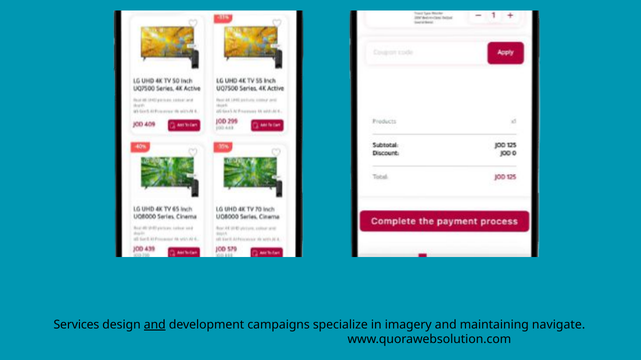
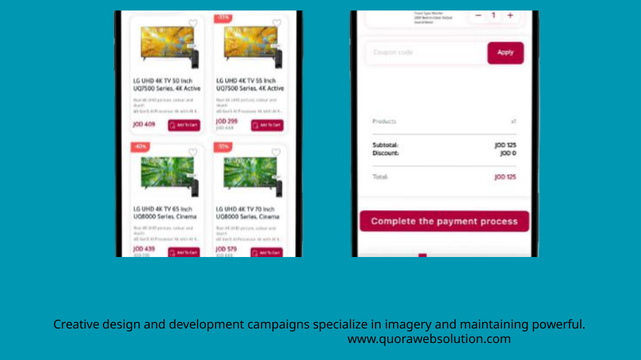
Services: Services -> Creative (76, 325)
and underline: present -> none (155, 325)
navigate: navigate -> powerful (559, 325)
